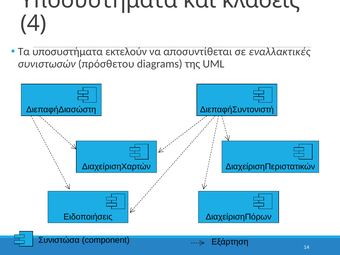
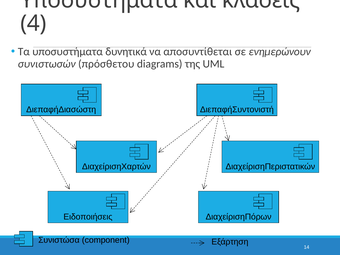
εκτελούν: εκτελούν -> δυνητικά (126, 52)
εναλλακτικές: εναλλακτικές -> ενημερώνουν (280, 52)
